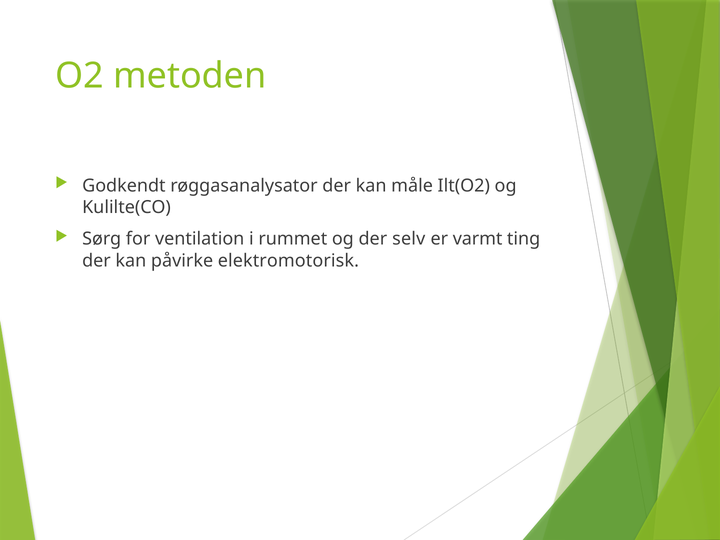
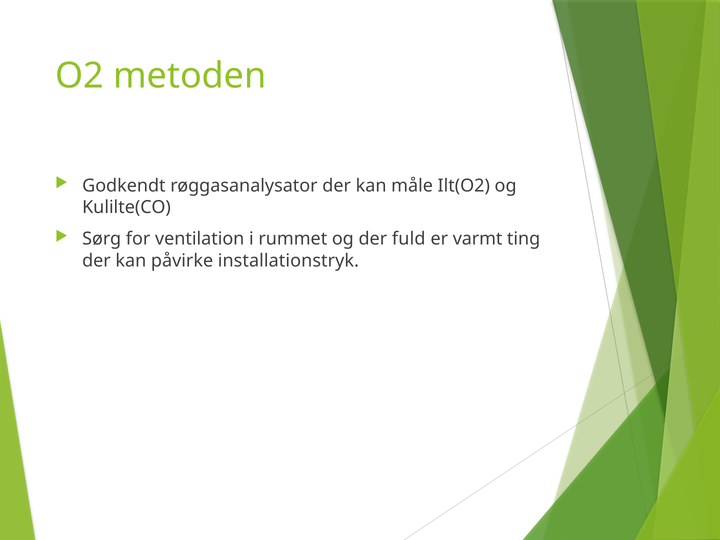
selv: selv -> fuld (409, 239)
elektromotorisk: elektromotorisk -> installationstryk (288, 261)
